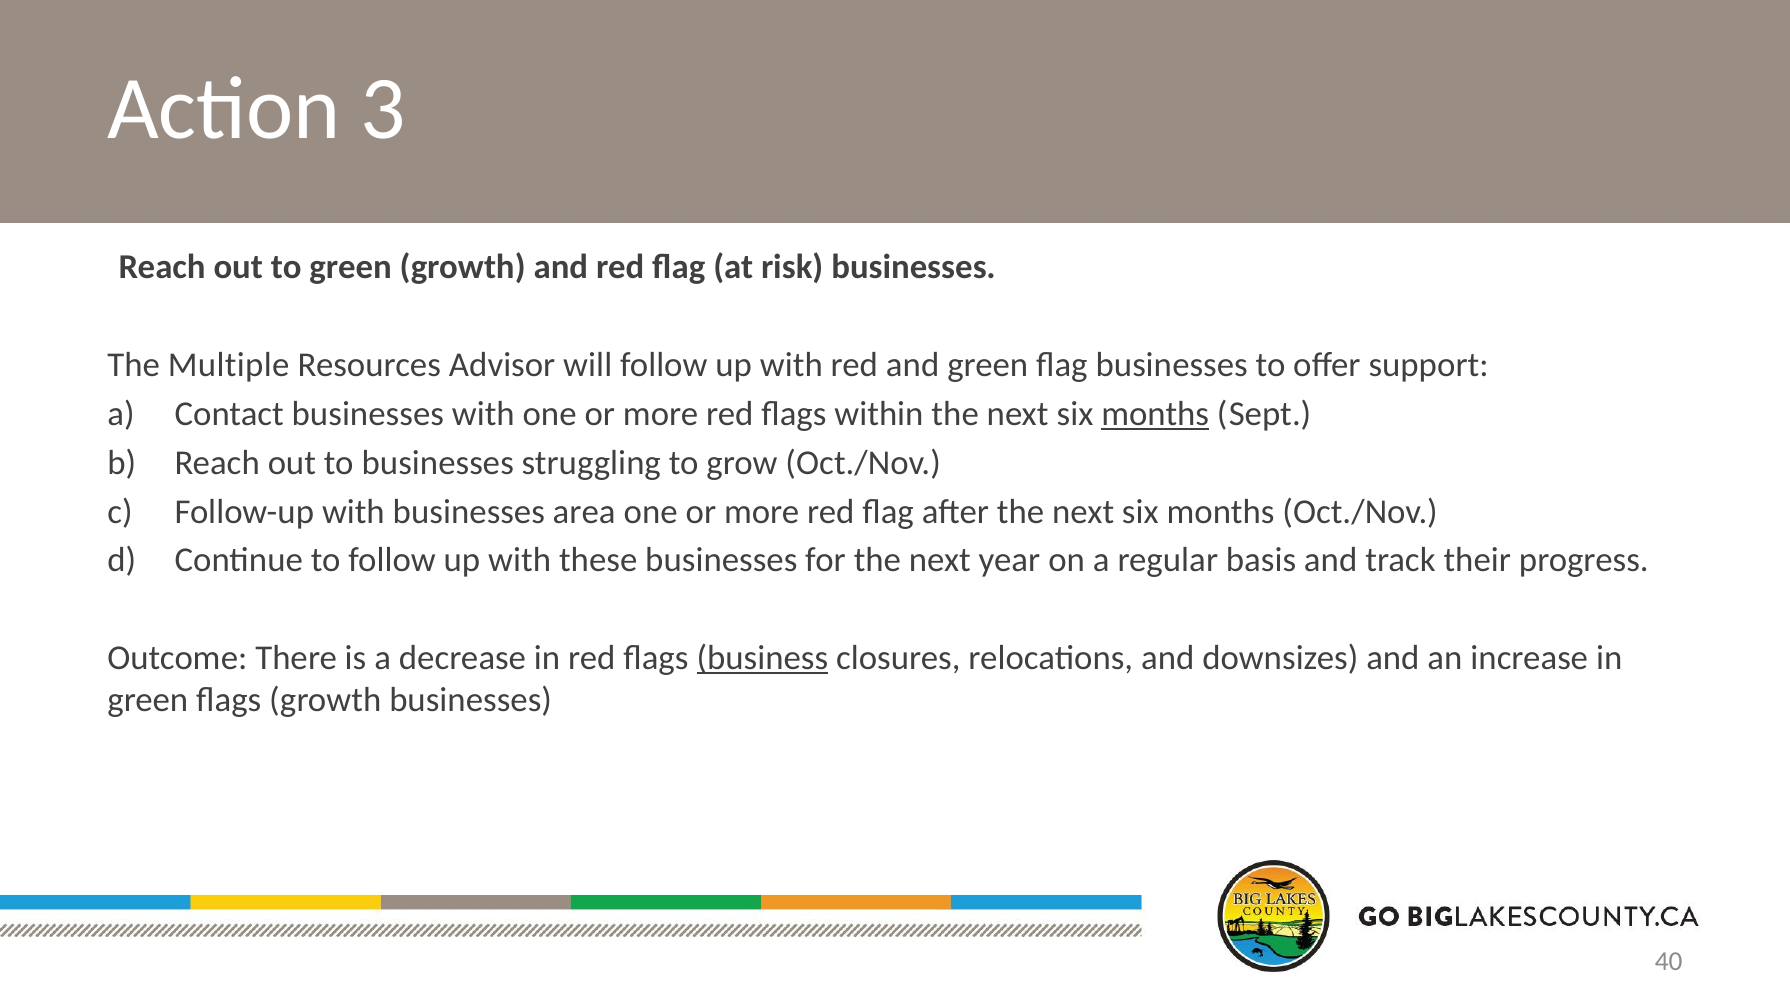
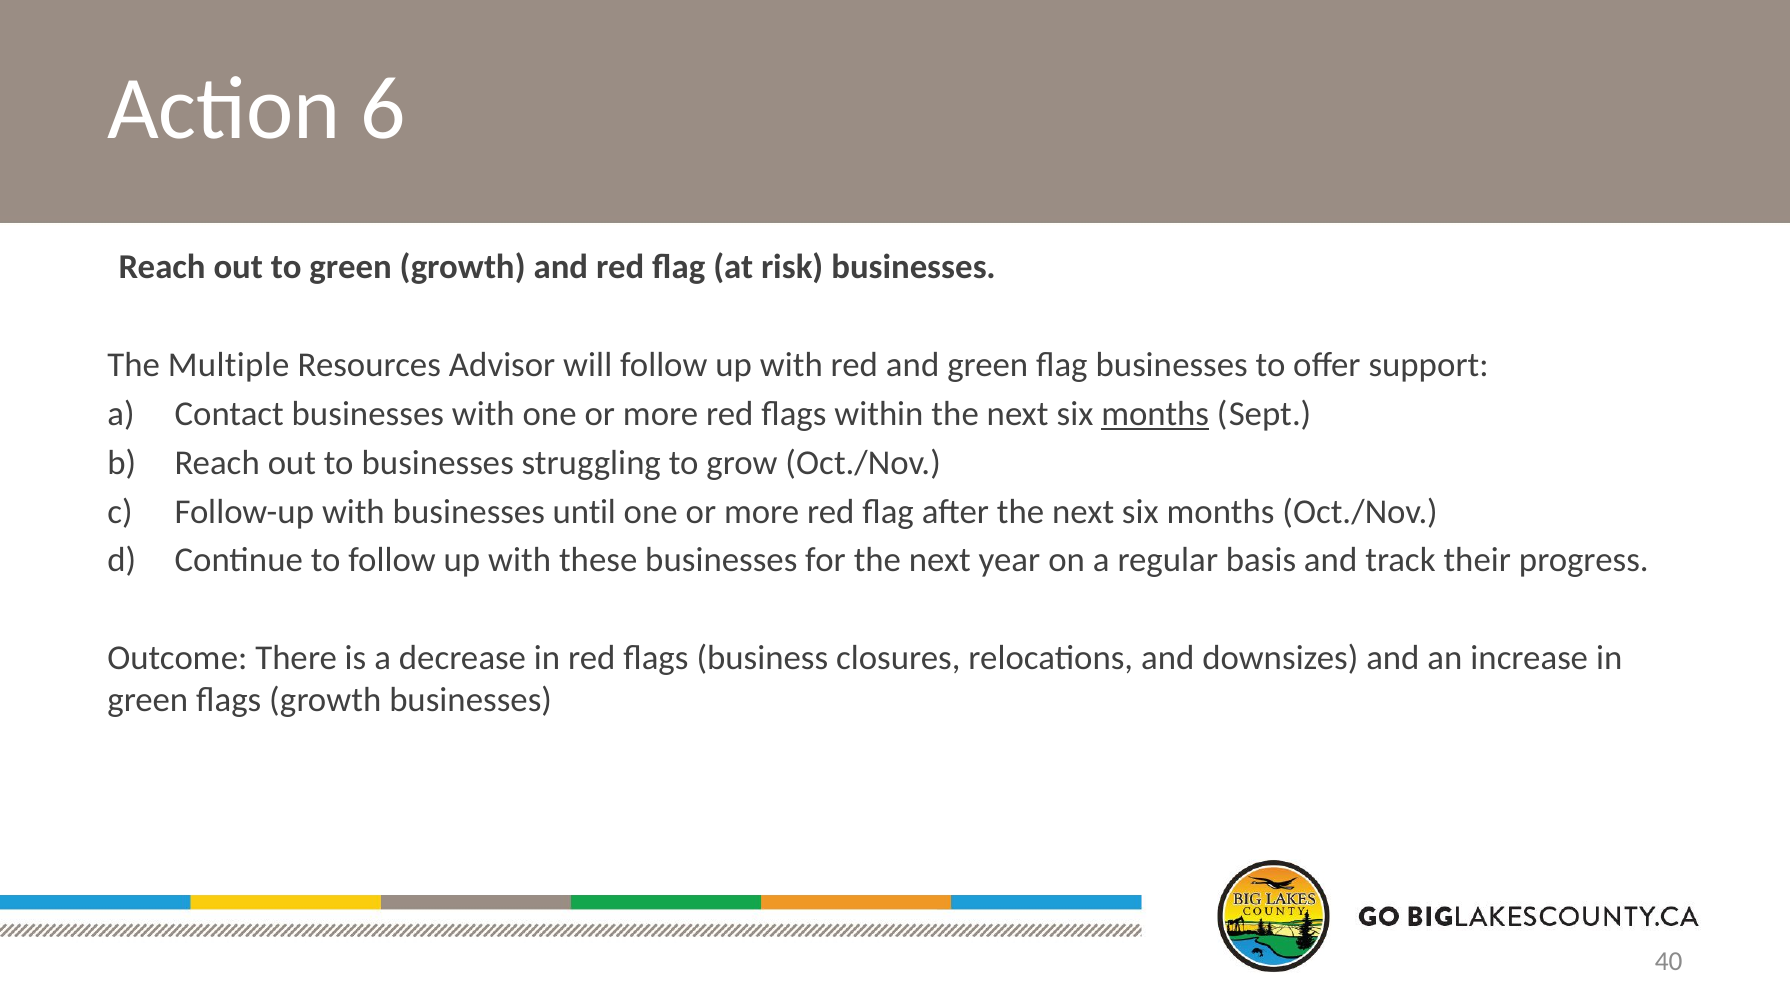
3: 3 -> 6 (383, 109)
area: area -> until (584, 511)
business underline: present -> none (762, 658)
